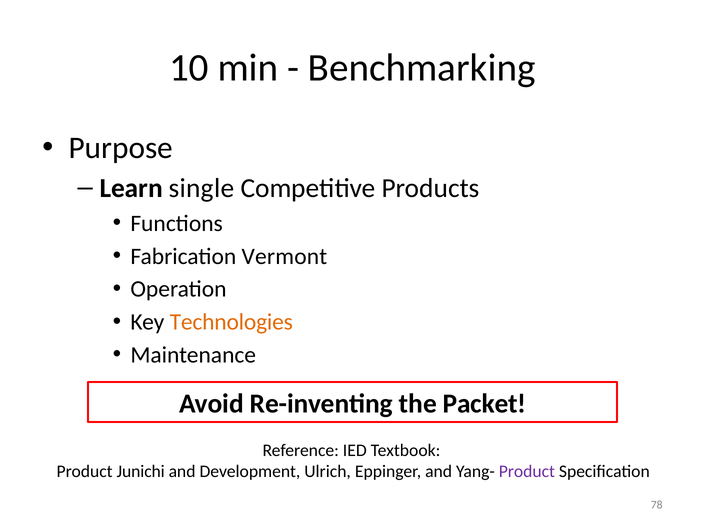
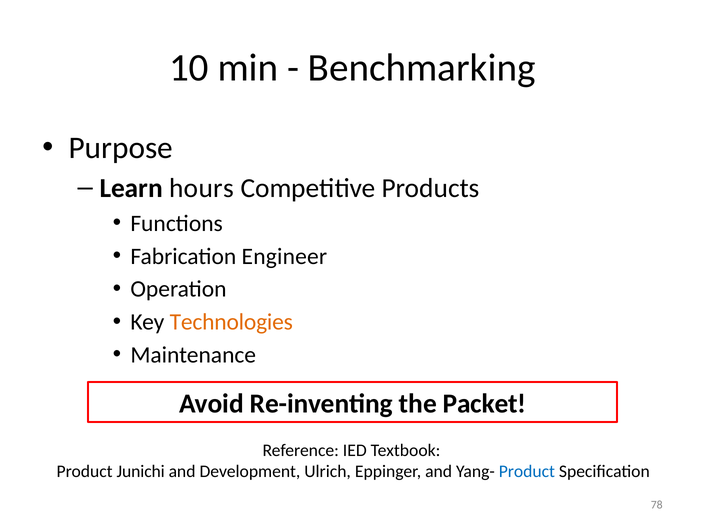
single: single -> hours (201, 188)
Vermont: Vermont -> Engineer (284, 256)
Product colour: purple -> blue (527, 471)
